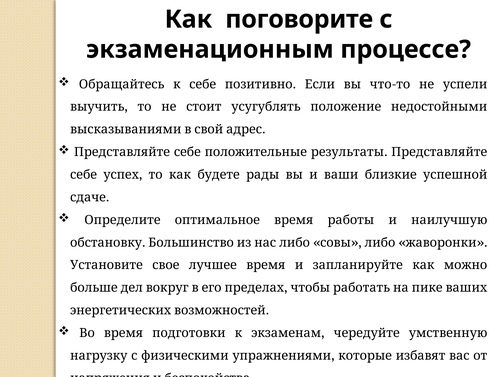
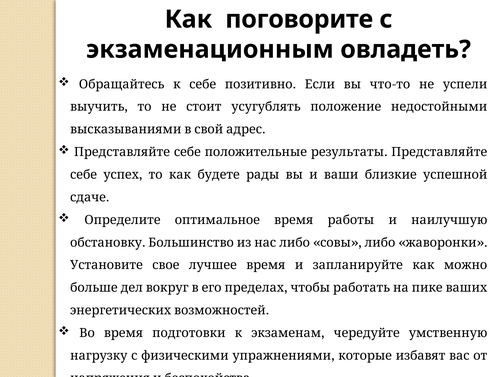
процессе: процессе -> овладеть (406, 49)
